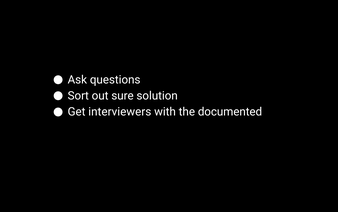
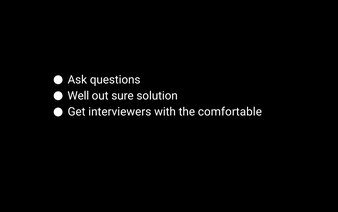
Sort: Sort -> Well (78, 96)
documented: documented -> comfortable (230, 111)
